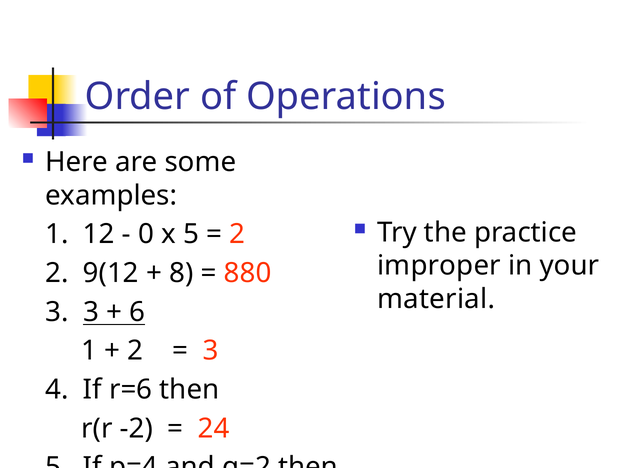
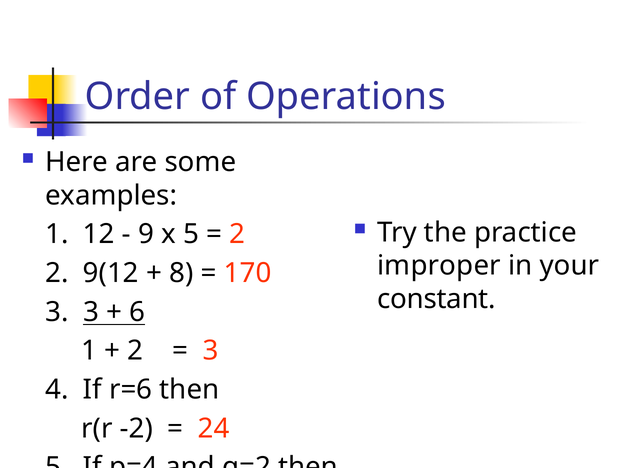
0: 0 -> 9 (146, 234)
880: 880 -> 170 (248, 273)
material: material -> constant (436, 299)
